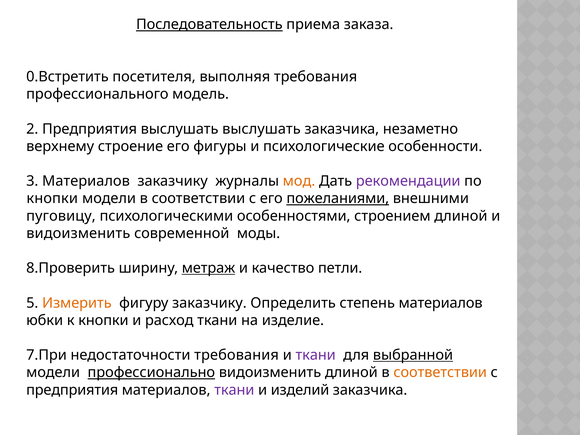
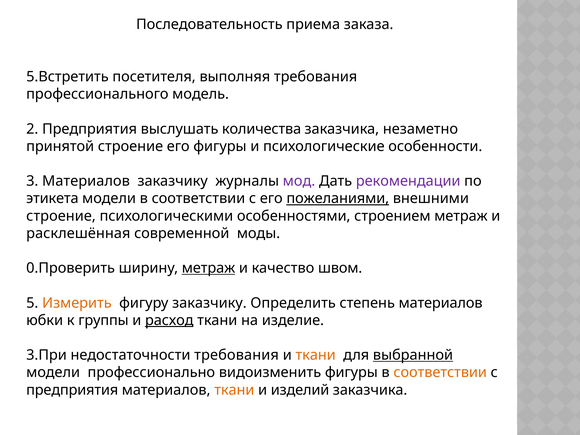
Последовательность underline: present -> none (209, 25)
0.Встретить: 0.Встретить -> 5.Встретить (67, 77)
выслушать выслушать: выслушать -> количества (262, 129)
верхнему: верхнему -> принятой (60, 146)
мод colour: orange -> purple (299, 181)
кнопки: кнопки -> этикета (52, 199)
пуговицу: пуговицу -> строение (61, 216)
строением длиной: длиной -> метраж (461, 216)
видоизменить: видоизменить -> расклешённая (78, 233)
8.Проверить: 8.Проверить -> 0.Проверить (71, 268)
петли: петли -> швом (340, 268)
к кнопки: кнопки -> группы (103, 320)
расход underline: none -> present (169, 320)
7.При: 7.При -> 3.При (47, 355)
ткани colour: purple -> orange (316, 355)
профессионально underline: present -> none (151, 373)
видоизменить длиной: длиной -> фигуры (351, 373)
ткани colour: purple -> orange (234, 390)
